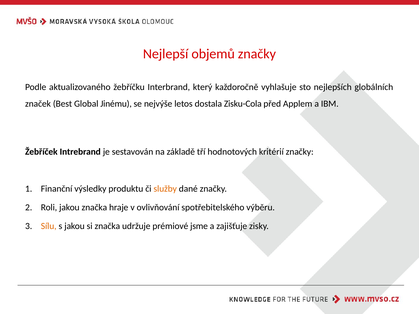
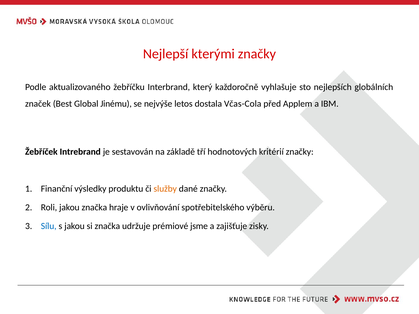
objemů: objemů -> kterými (213, 54)
Zisku-Cola: Zisku-Cola -> Včas-Cola (243, 104)
Sílu colour: orange -> blue (49, 226)
